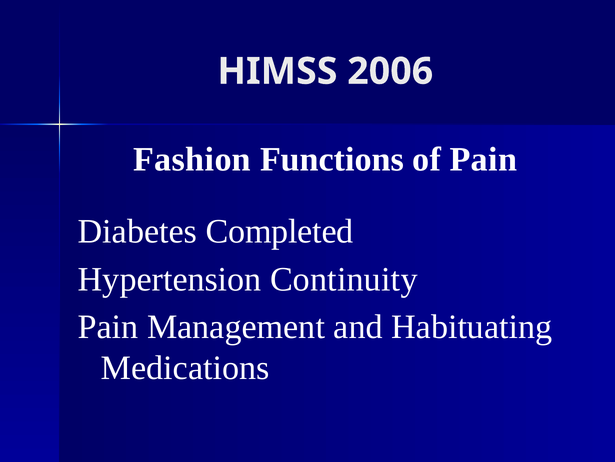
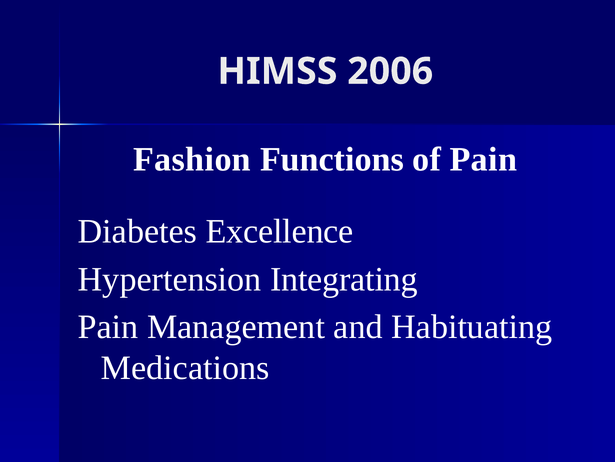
Completed: Completed -> Excellence (280, 231)
Continuity: Continuity -> Integrating (344, 279)
